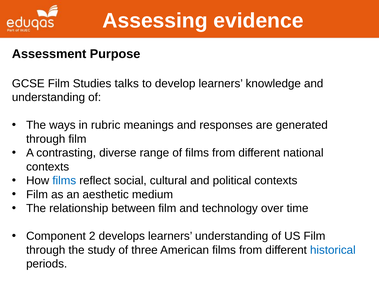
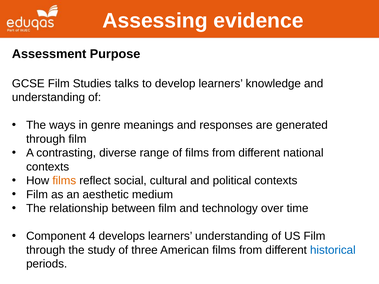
rubric: rubric -> genre (106, 125)
films colour: blue -> orange (64, 181)
2: 2 -> 4 (92, 236)
